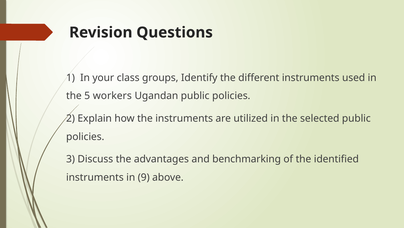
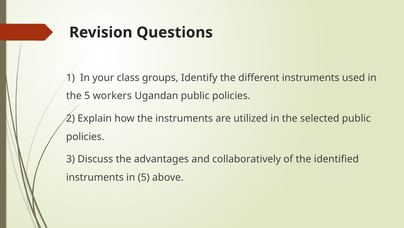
benchmarking: benchmarking -> collaboratively (247, 159)
in 9: 9 -> 5 (144, 177)
